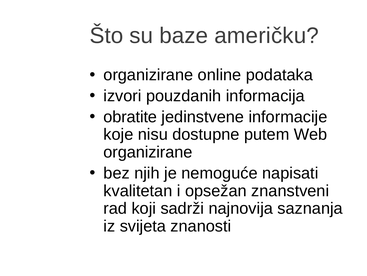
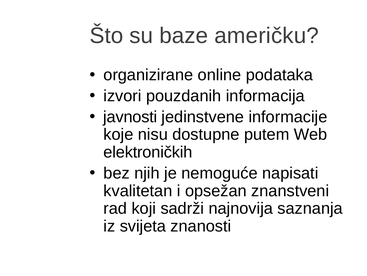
obratite: obratite -> javnosti (130, 117)
organizirane: organizirane -> elektroničkih (148, 152)
